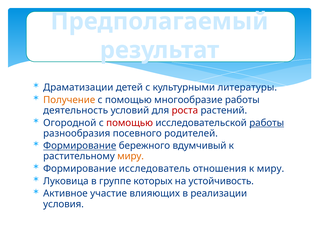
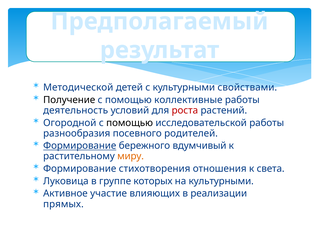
Драматизации: Драматизации -> Методической (78, 88)
литературы: литературы -> свойствами (247, 88)
Получение colour: orange -> black (69, 100)
многообразие: многообразие -> коллективные (188, 100)
помощью colour: red -> black (130, 123)
работы underline: present -> none (267, 123)
исследователь: исследователь -> стихотворения (155, 169)
к миру: миру -> света (271, 169)
на устойчивость: устойчивость -> культурными (221, 181)
условия: условия -> прямых (63, 204)
